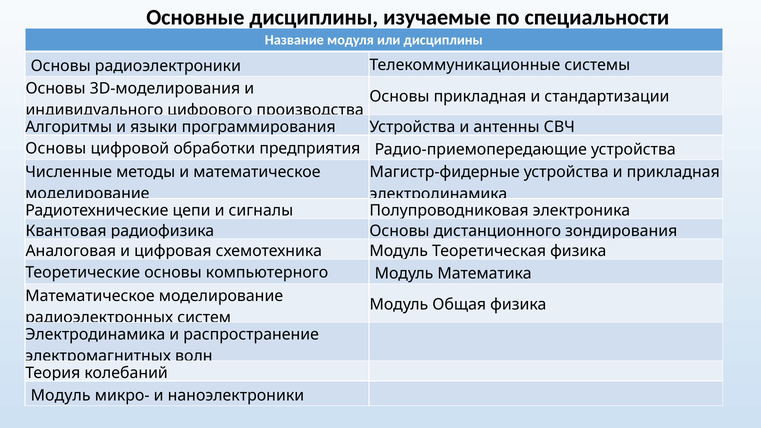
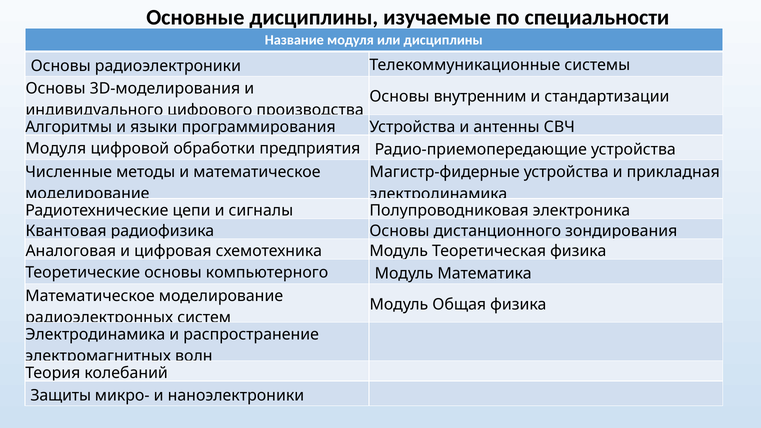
Основы прикладная: прикладная -> внутренним (480, 97)
Основы: Основы -> Модуля (56, 149)
Модуль: Модуль -> Защиты (61, 396)
